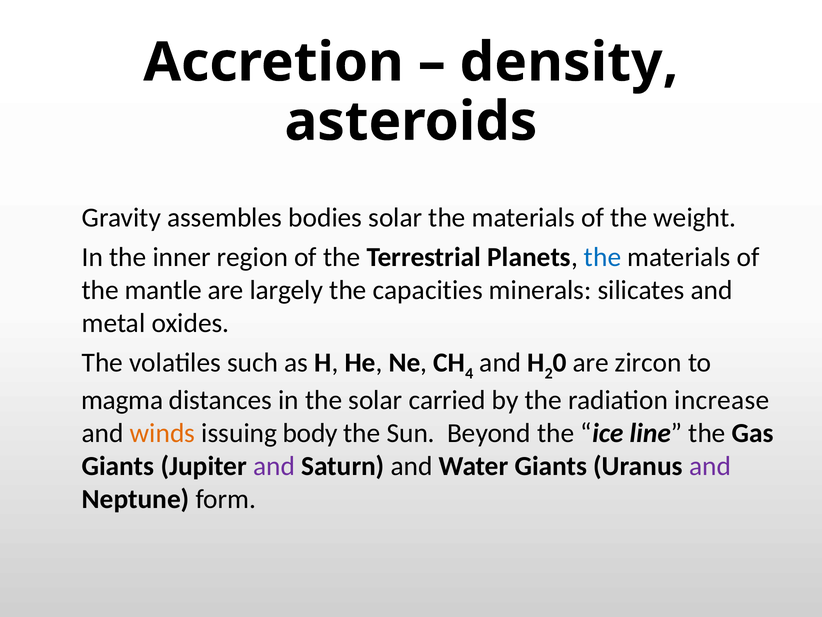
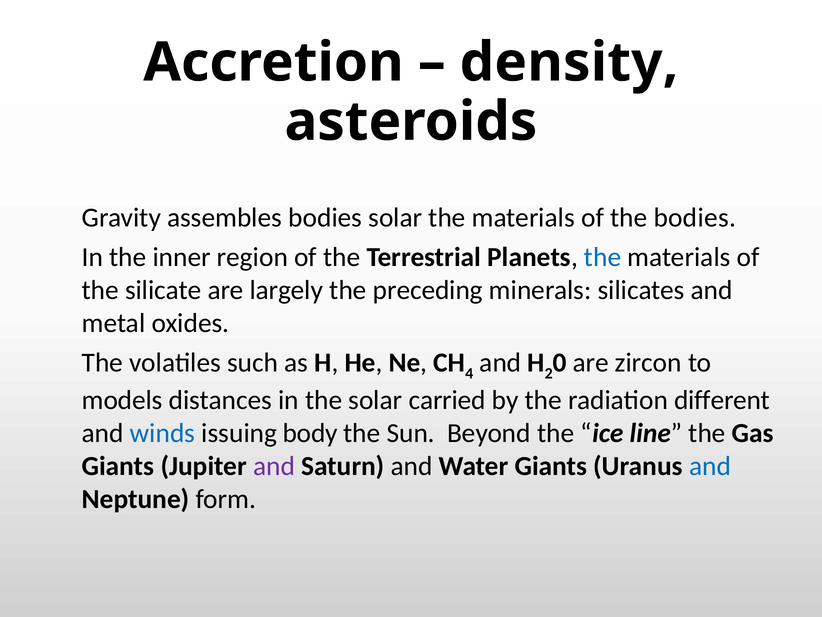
the weight: weight -> bodies (695, 217)
mantle: mantle -> silicate (163, 290)
capacities: capacities -> preceding (428, 290)
magma: magma -> models (122, 400)
increase: increase -> different (722, 400)
winds colour: orange -> blue (163, 433)
and colour: purple -> blue (710, 466)
